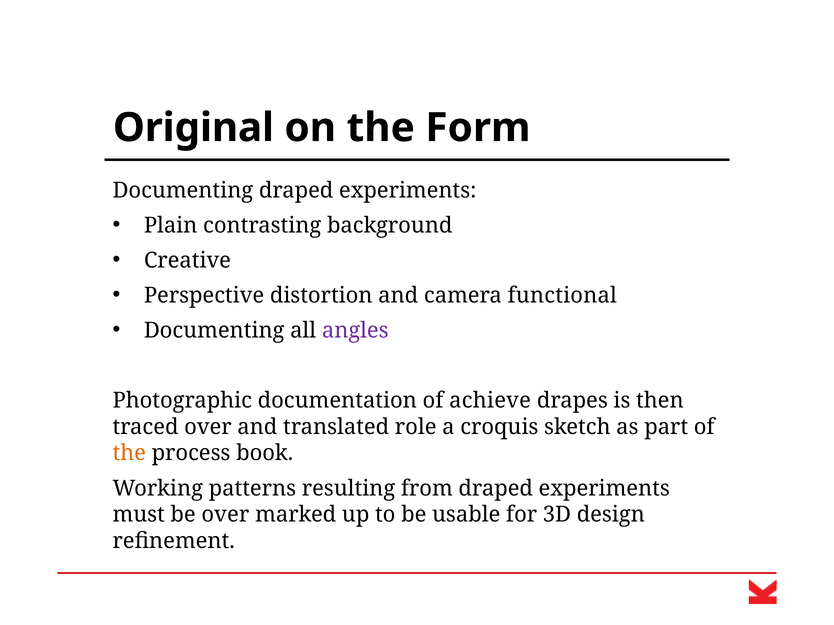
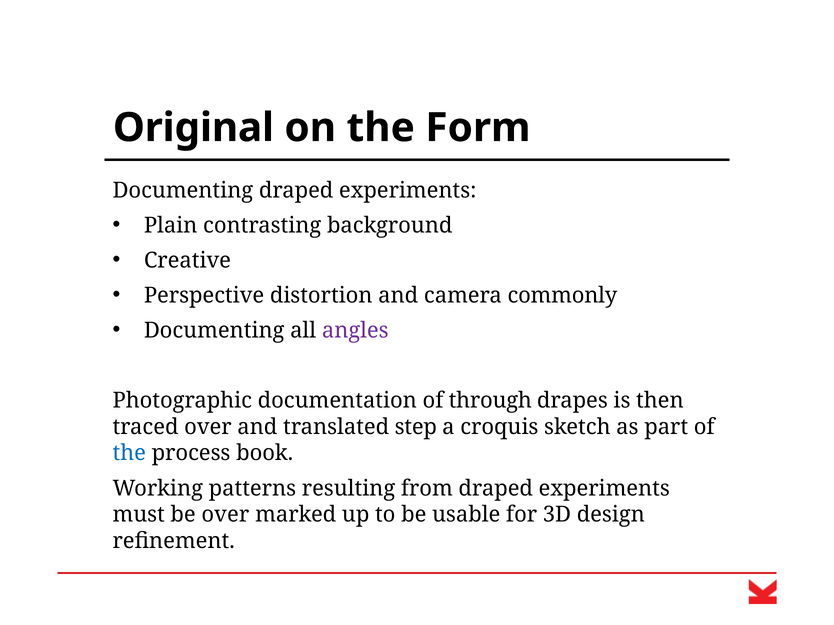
functional: functional -> commonly (562, 296)
achieve: achieve -> through (490, 401)
role: role -> step (416, 427)
the colour: orange -> blue (129, 454)
